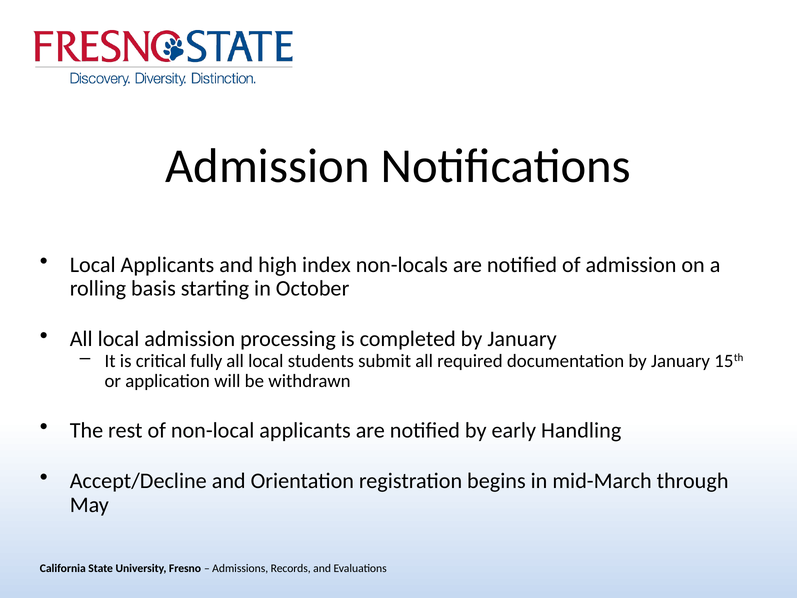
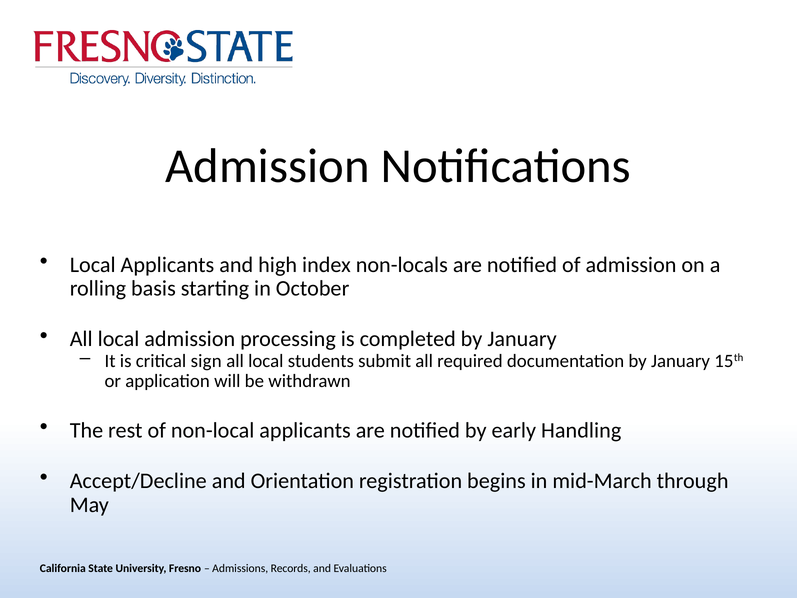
fully: fully -> sign (206, 361)
